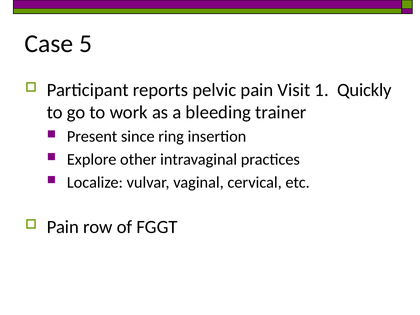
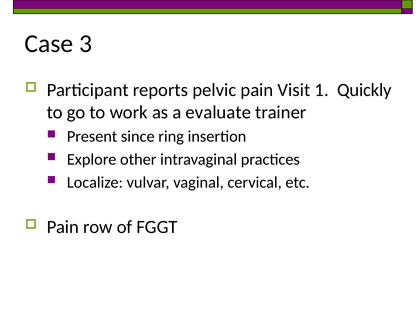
5: 5 -> 3 (86, 44)
bleeding: bleeding -> evaluate (218, 112)
